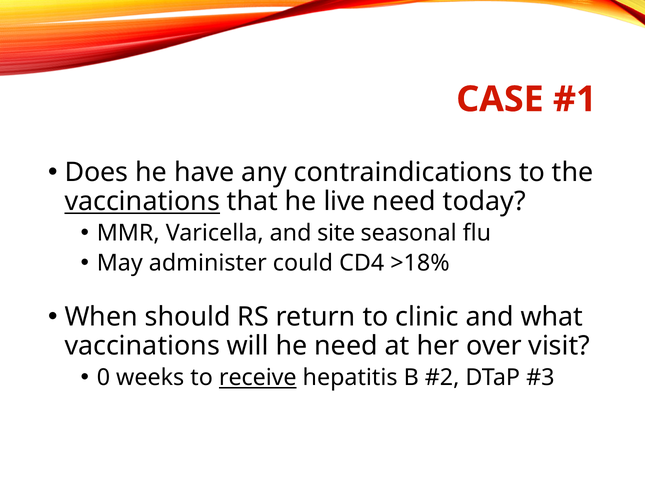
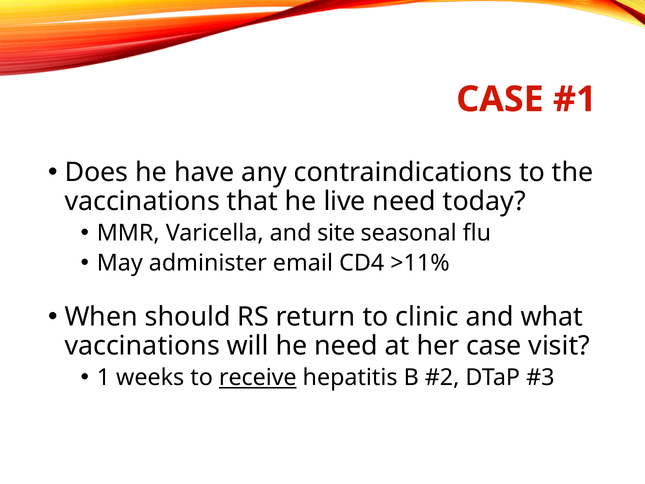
vaccinations underline: present -> none (142, 201)
could: could -> email (303, 263)
>18%: >18% -> >11% (420, 263)
her over: over -> case (494, 346)
0: 0 -> 1 (103, 377)
